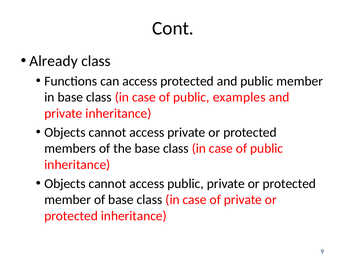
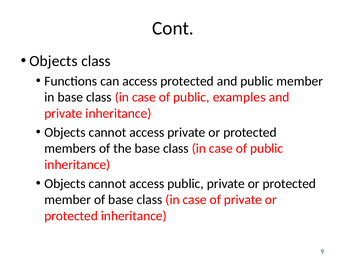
Already: Already -> Objects (53, 61)
